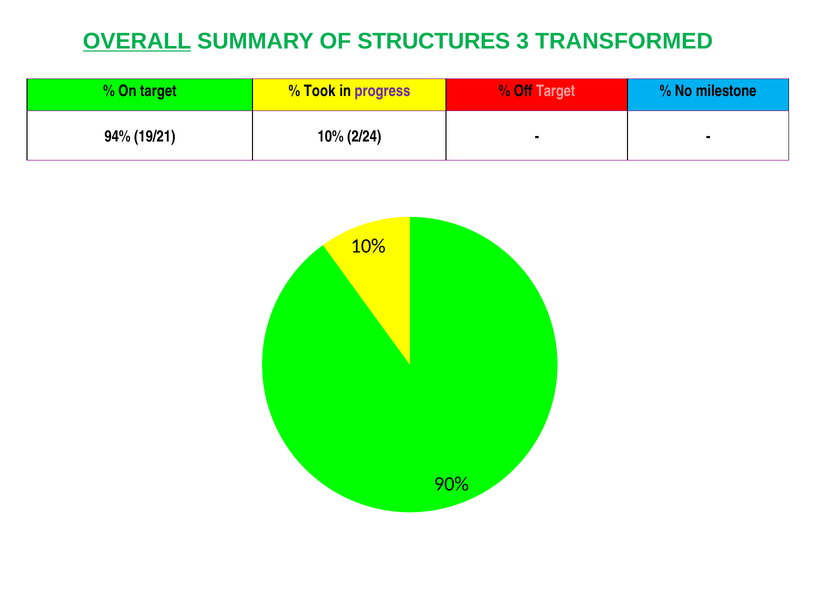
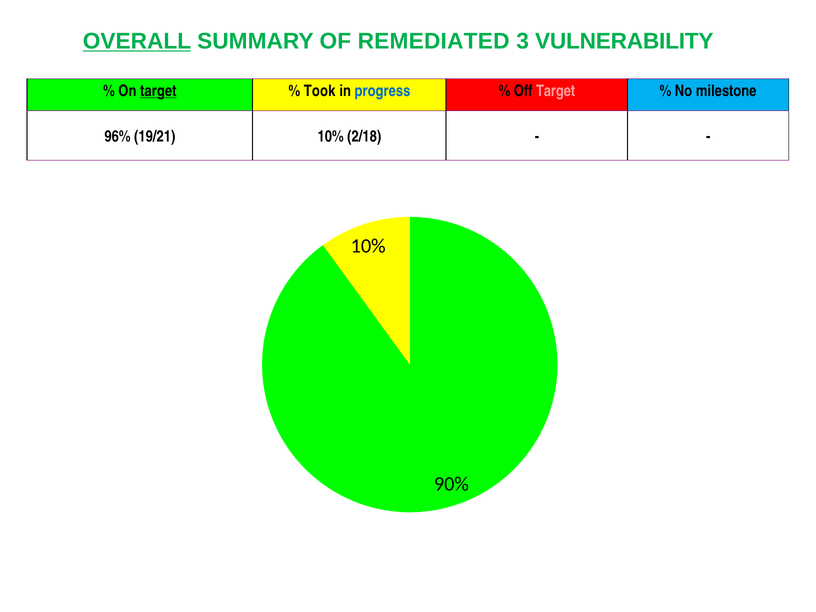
STRUCTURES: STRUCTURES -> REMEDIATED (434, 41)
TRANSFORMED: TRANSFORMED -> VULNERABILITY (624, 41)
target underline: none -> present (158, 91)
progress colour: purple -> blue (382, 91)
94%: 94% -> 96% (117, 136)
2/24: 2/24 -> 2/18 (364, 136)
